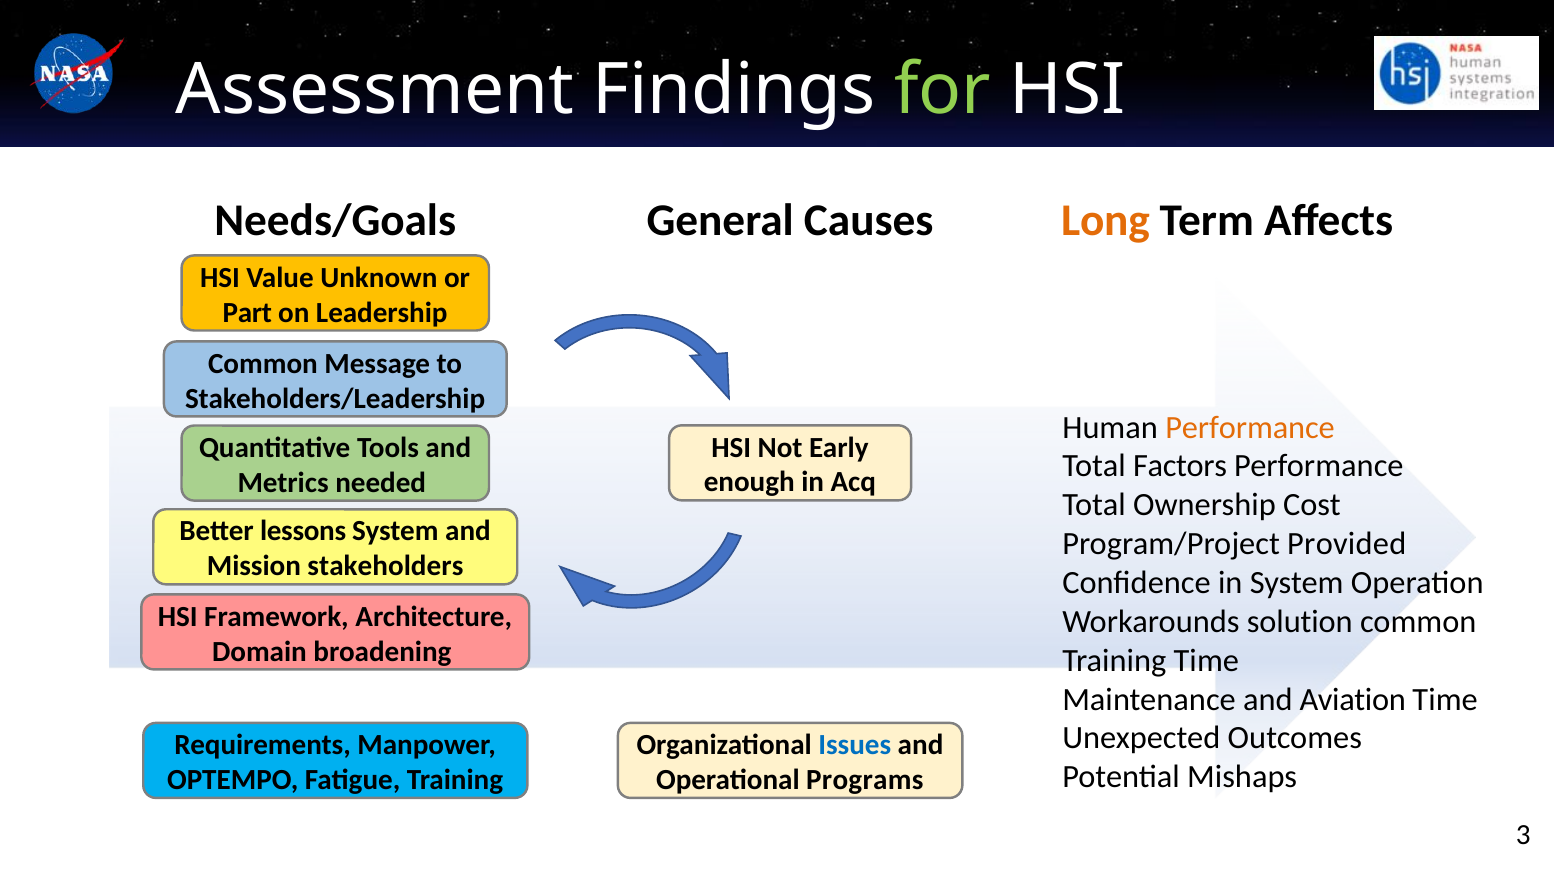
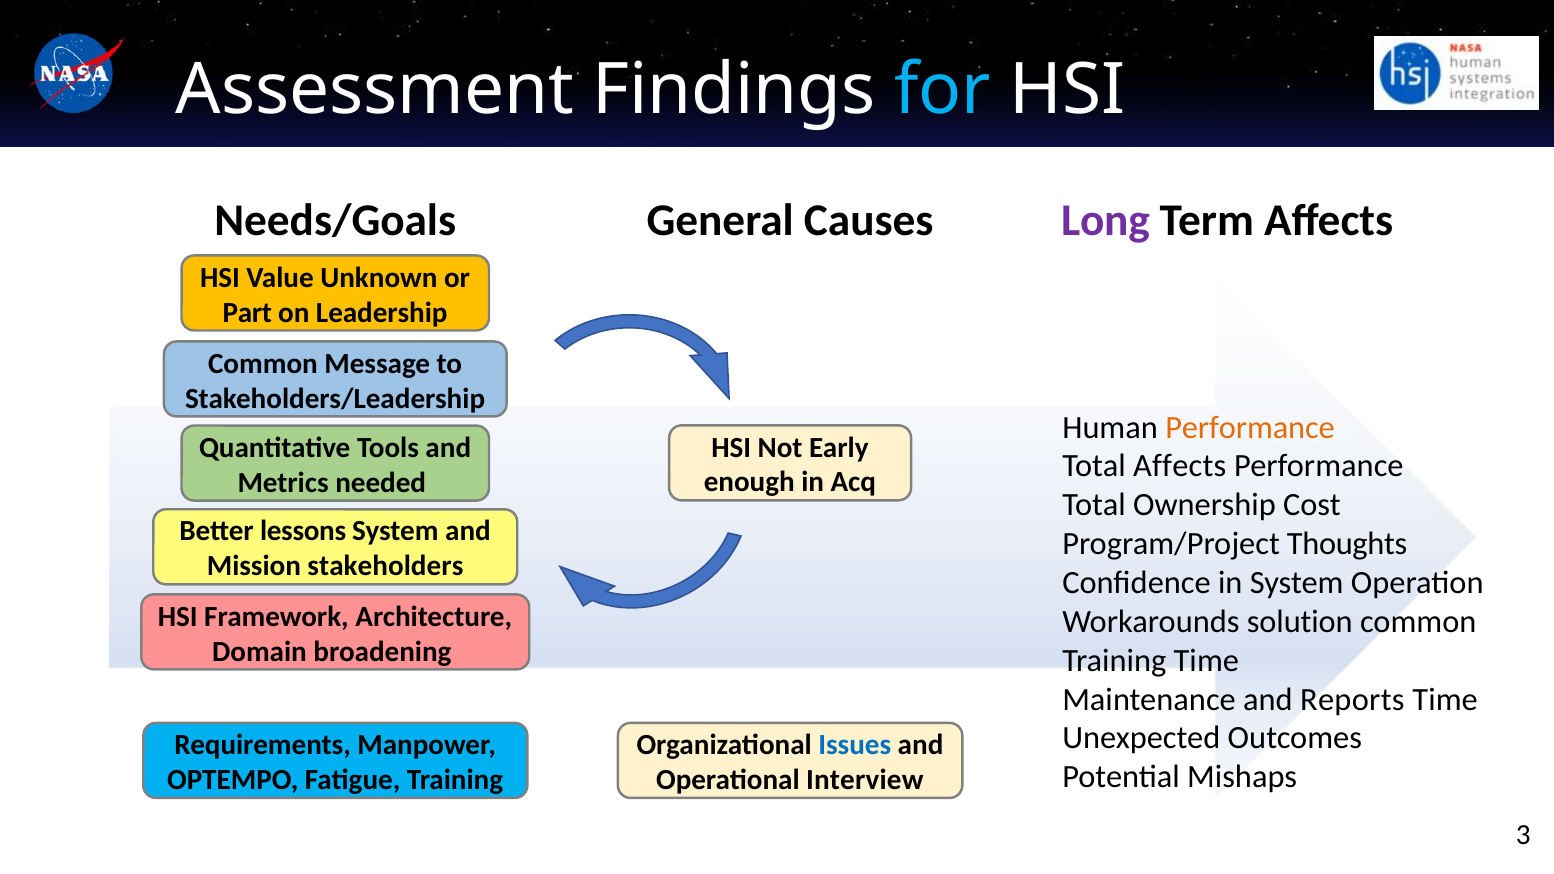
for colour: light green -> light blue (943, 90)
Long colour: orange -> purple (1105, 220)
Total Factors: Factors -> Affects (1180, 466)
Provided: Provided -> Thoughts (1347, 544)
Aviation: Aviation -> Reports (1352, 699)
Programs: Programs -> Interview (865, 780)
